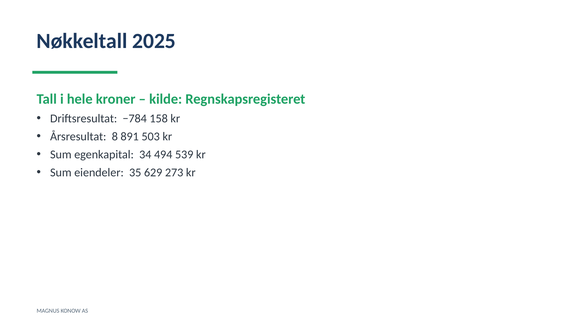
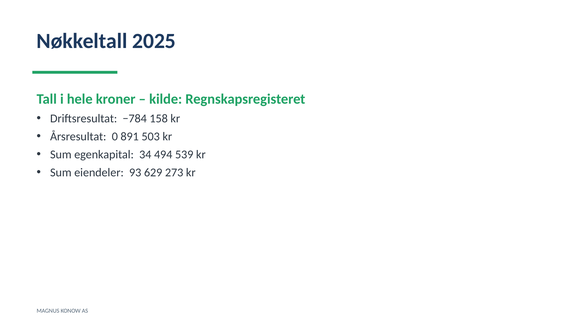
8: 8 -> 0 (115, 136)
35: 35 -> 93 (135, 172)
